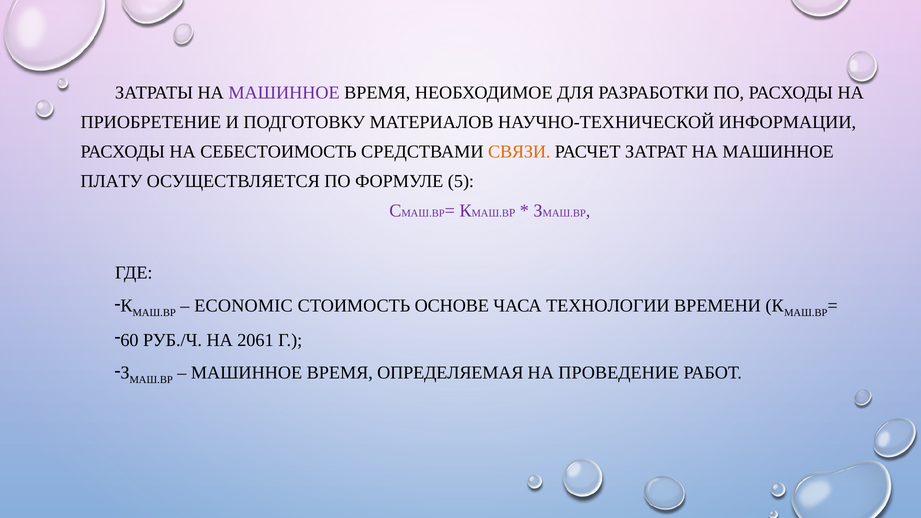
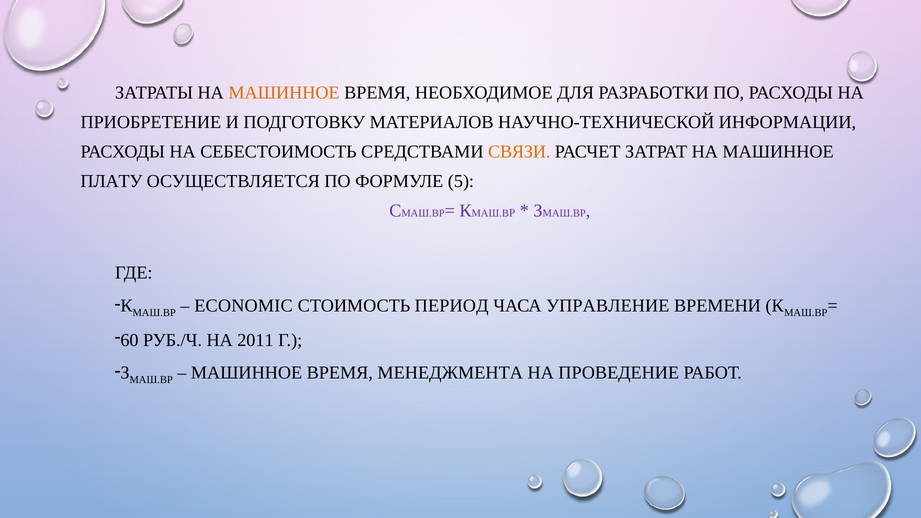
МАШИННОЕ colour: purple -> orange (284, 93)
ОСНОВЕ: ОСНОВЕ -> ПЕРИОД (452, 306)
ТЕХНОЛОГИИ: ТЕХНОЛОГИИ -> УПРАВЛЕНИЕ (608, 306)
2061: 2061 -> 2011 (255, 340)
ОПРЕДЕЛЯЕМАЯ: ОПРЕДЕЛЯЕМАЯ -> МЕНЕДЖМЕНТА (450, 373)
